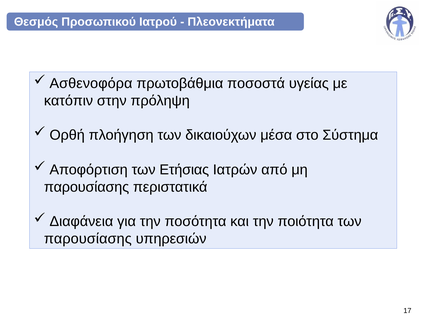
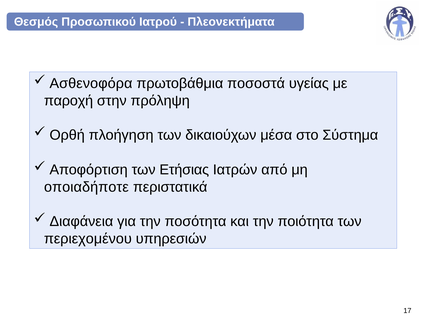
κατόπιν: κατόπιν -> παροχή (69, 101)
παρουσίασης: παρουσίασης -> οποιαδήποτε (86, 187)
παρουσίασης: παρουσίασης -> περιεχομένου (88, 238)
